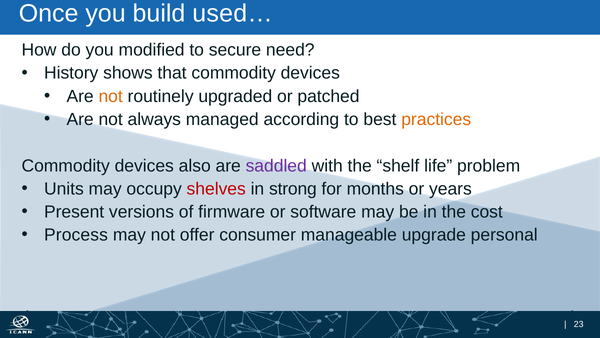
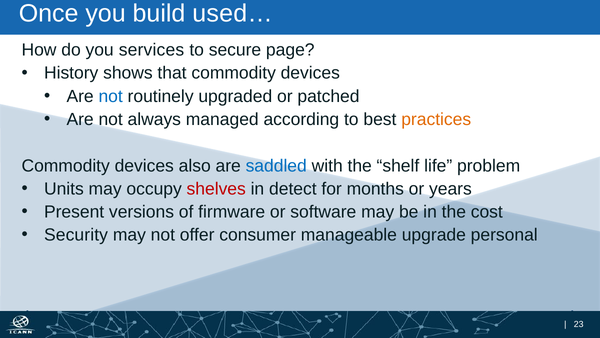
modified: modified -> services (151, 50)
need: need -> page (290, 50)
not colour: orange -> blue (111, 96)
saddled colour: purple -> blue (276, 166)
strong: strong -> detect (293, 189)
Process: Process -> Security (76, 235)
